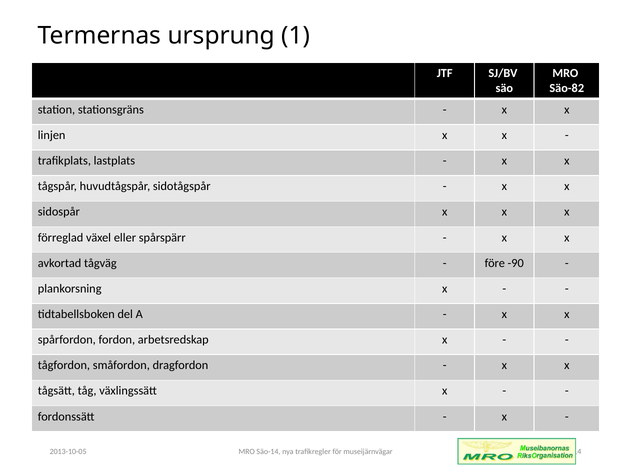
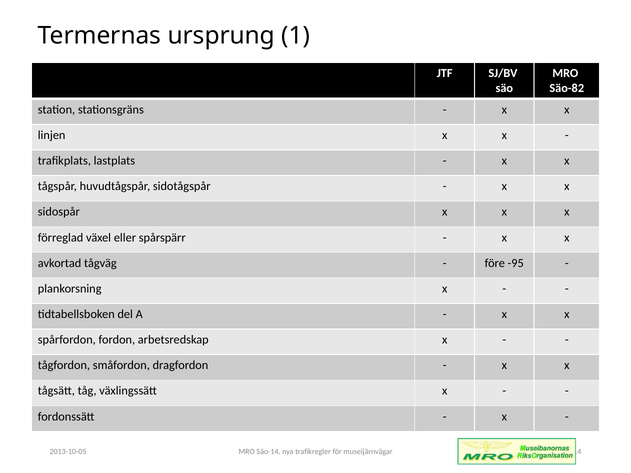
-90: -90 -> -95 (516, 263)
